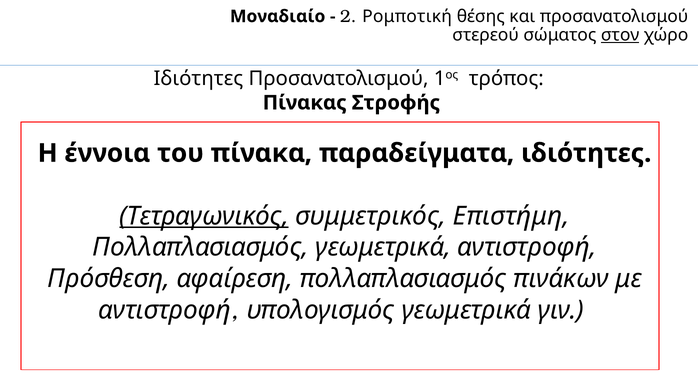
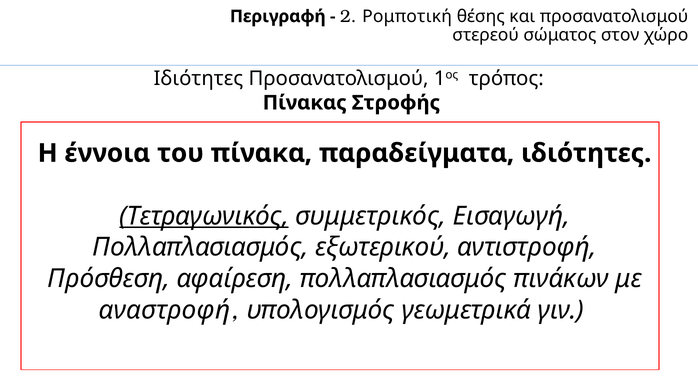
Μοναδιαίο: Μοναδιαίο -> Περιγραφή (278, 16)
στον underline: present -> none (620, 35)
Επιστήμη: Επιστήμη -> Εισαγωγή (511, 216)
Πολλαπλασιασμός γεωμετρικά: γεωμετρικά -> εξωτερικού (383, 248)
αντιστροφή: αντιστροφή -> αναστροφή (164, 310)
